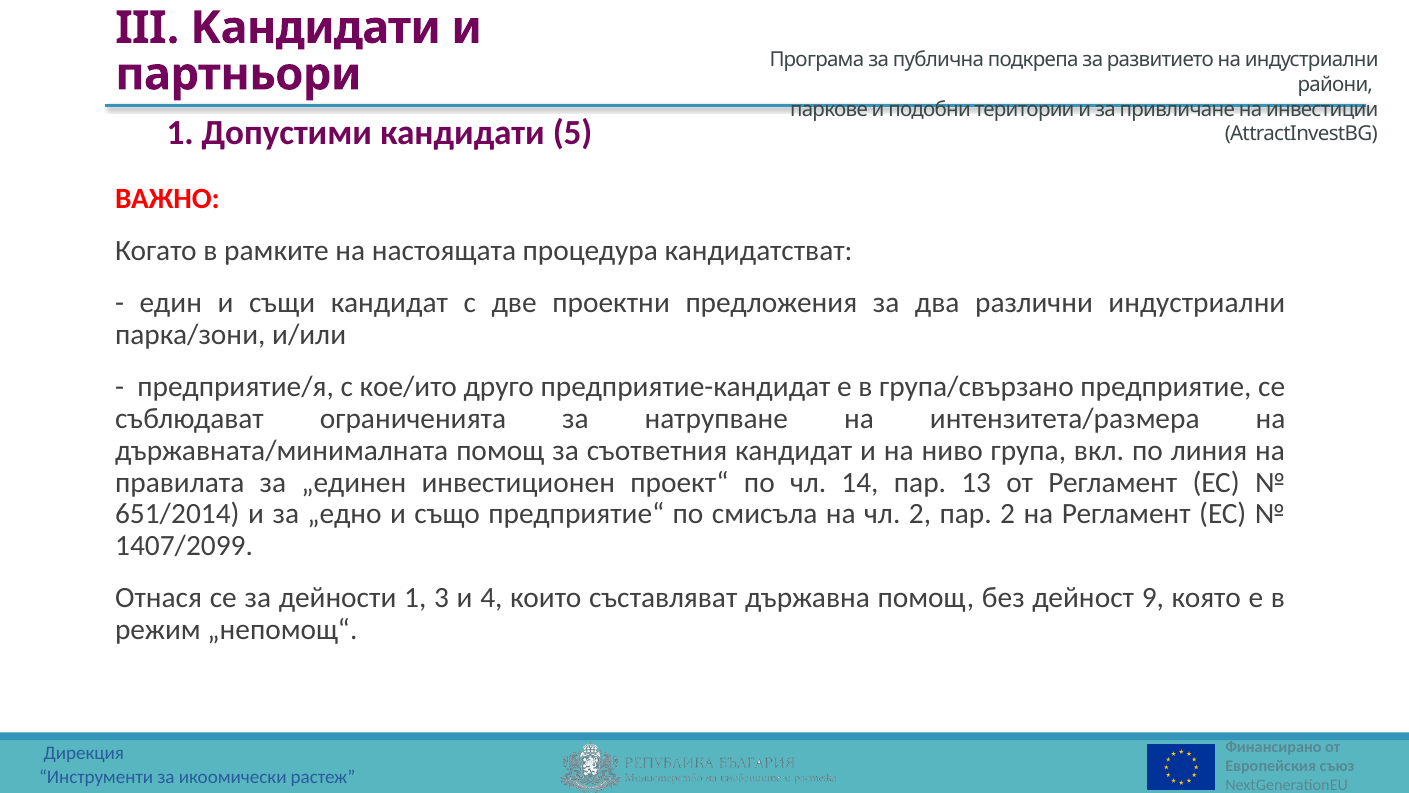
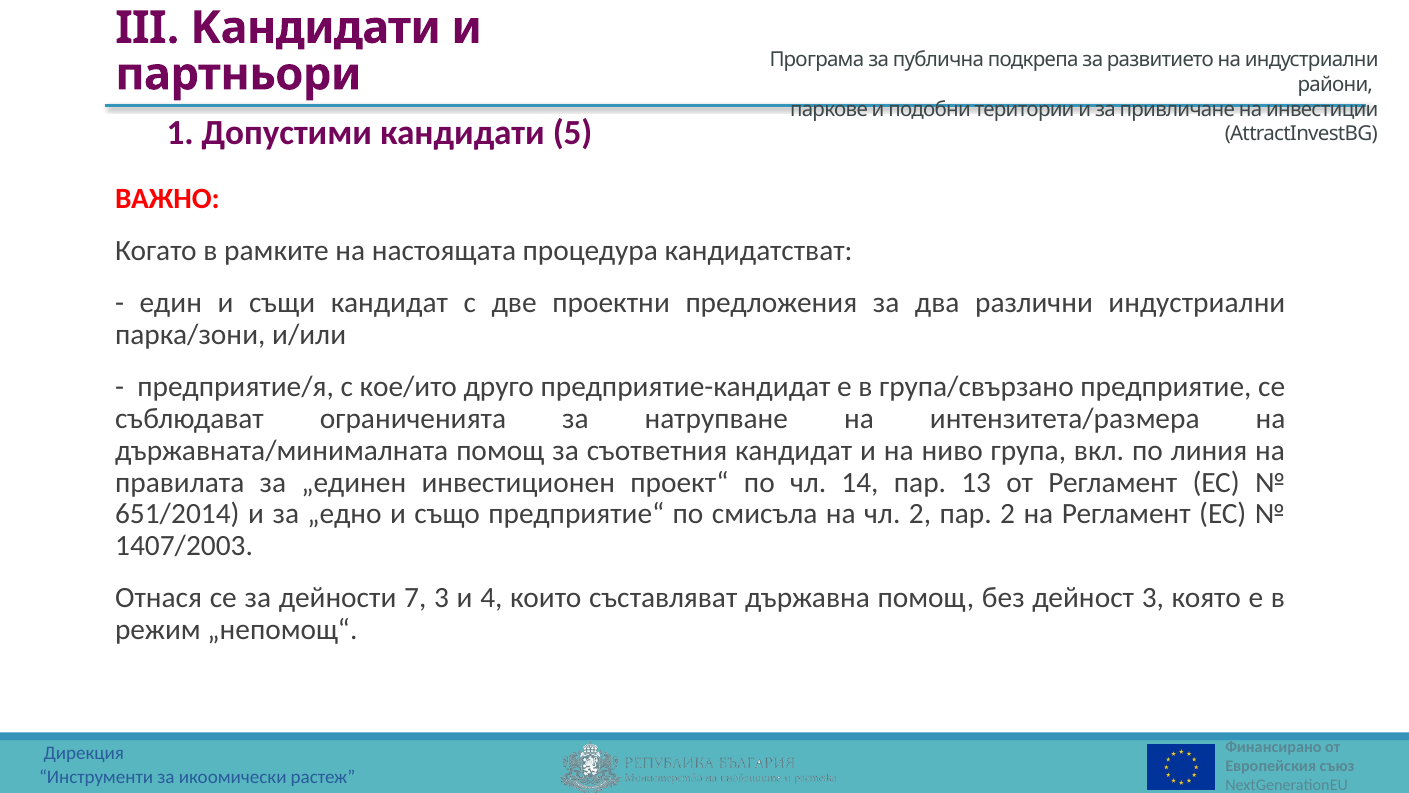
1407/2099: 1407/2099 -> 1407/2003 (184, 546)
дейности 1: 1 -> 7 (415, 598)
дейност 9: 9 -> 3 (1153, 598)
